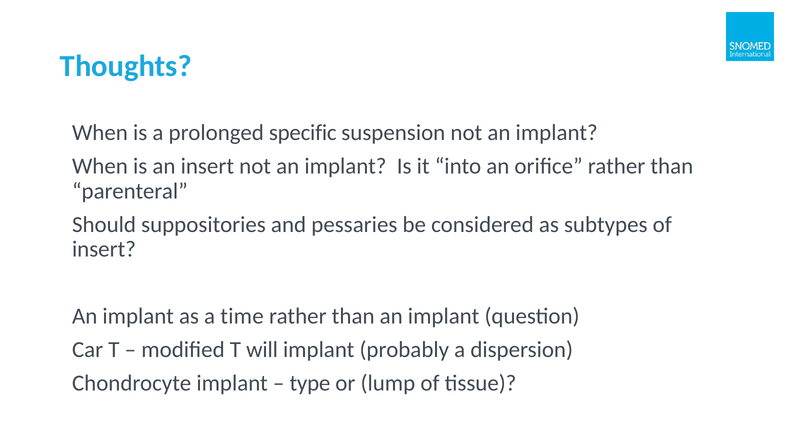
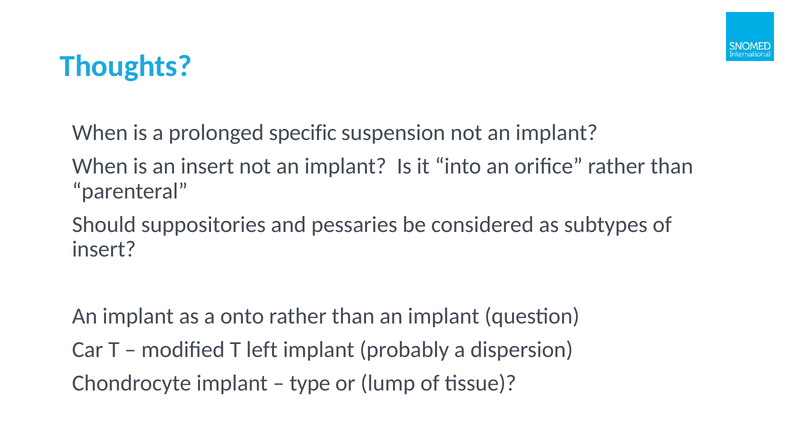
time: time -> onto (242, 317)
will: will -> left (262, 350)
